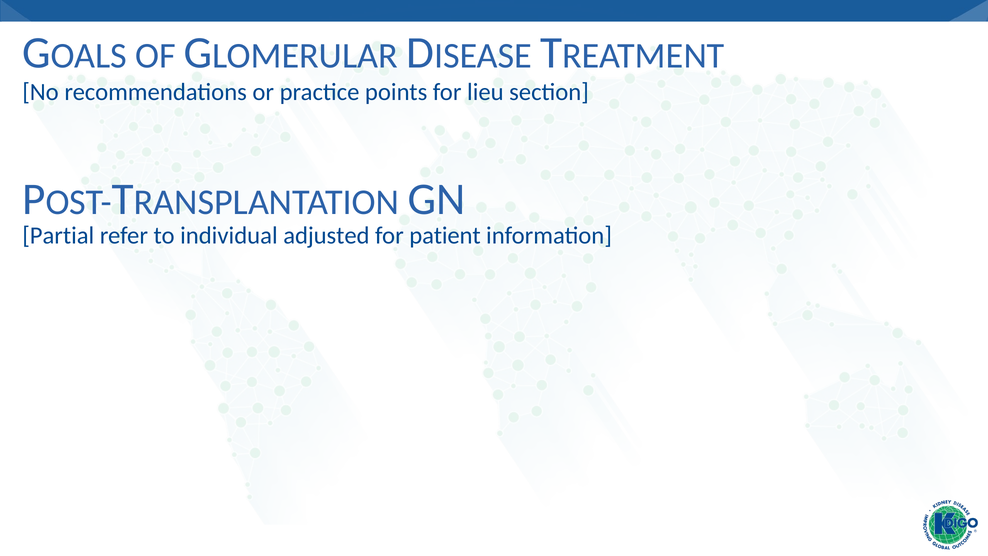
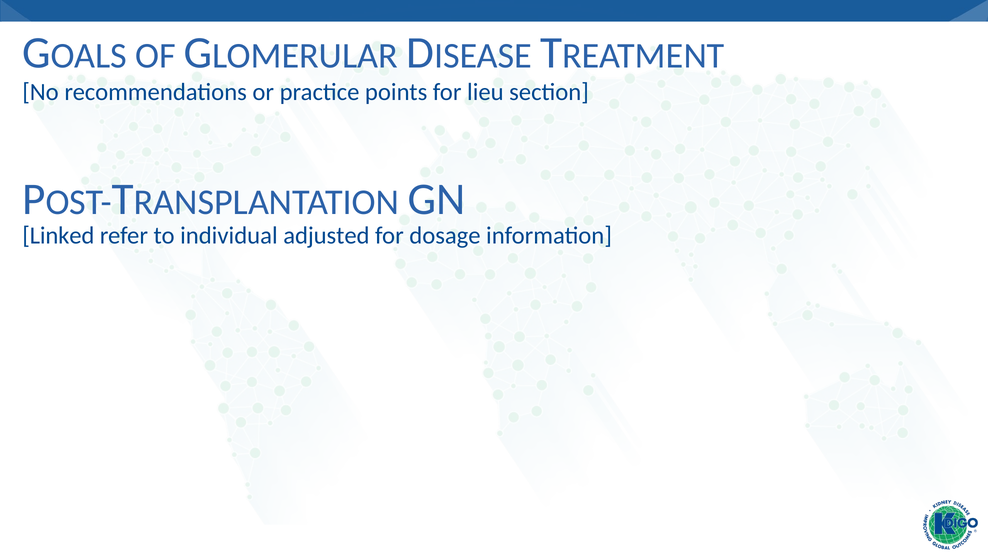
Partial: Partial -> Linked (58, 236)
patient: patient -> dosage (445, 236)
